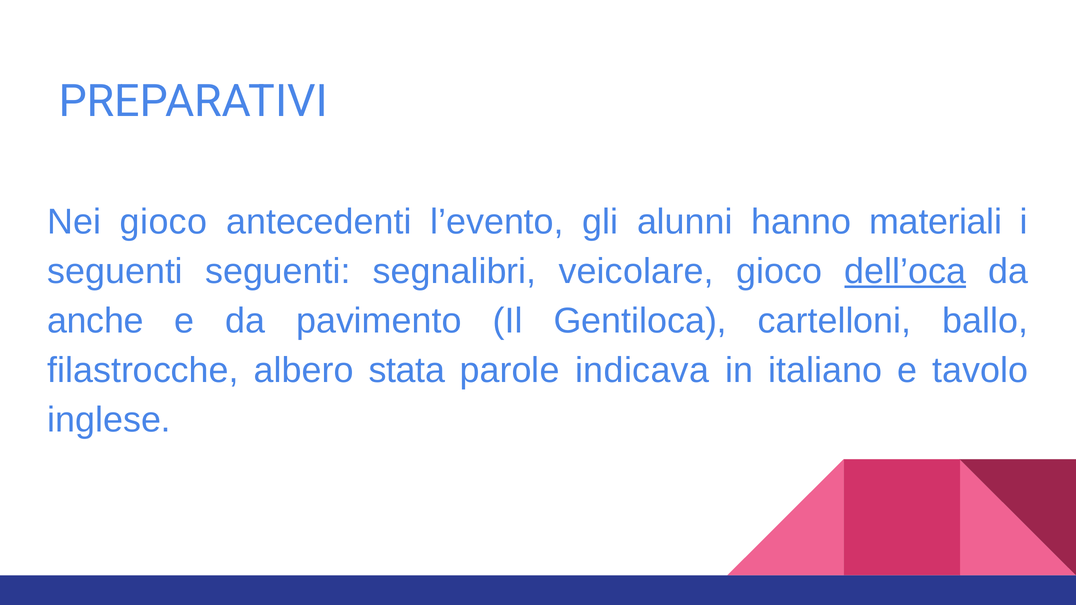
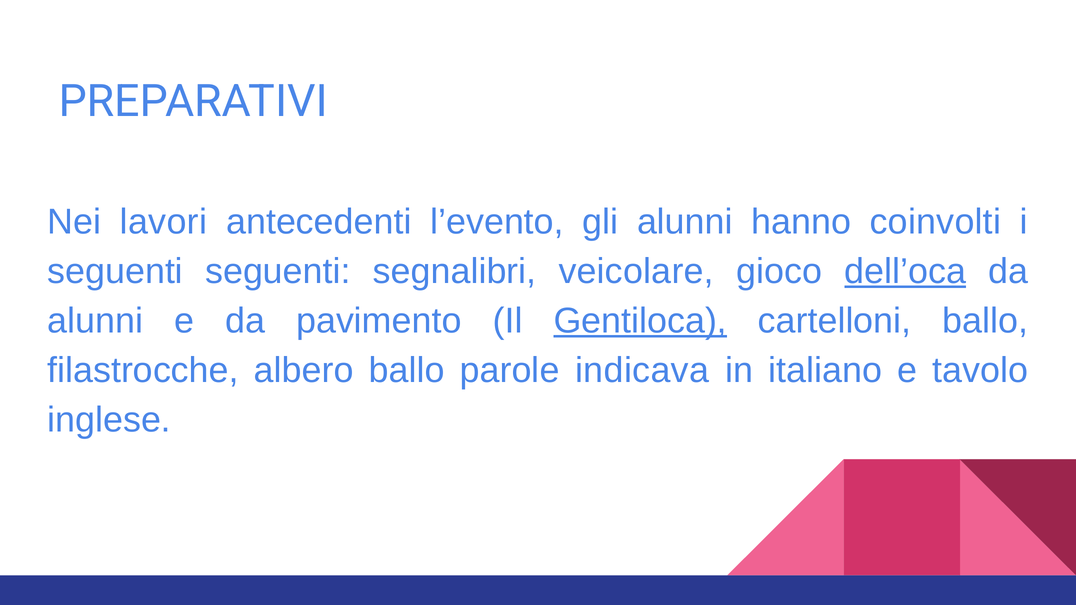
Nei gioco: gioco -> lavori (163, 222)
materiali: materiali -> coinvolti (935, 222)
anche: anche -> alunni (95, 321)
Gentiloca underline: none -> present (640, 321)
albero stata: stata -> ballo (407, 370)
